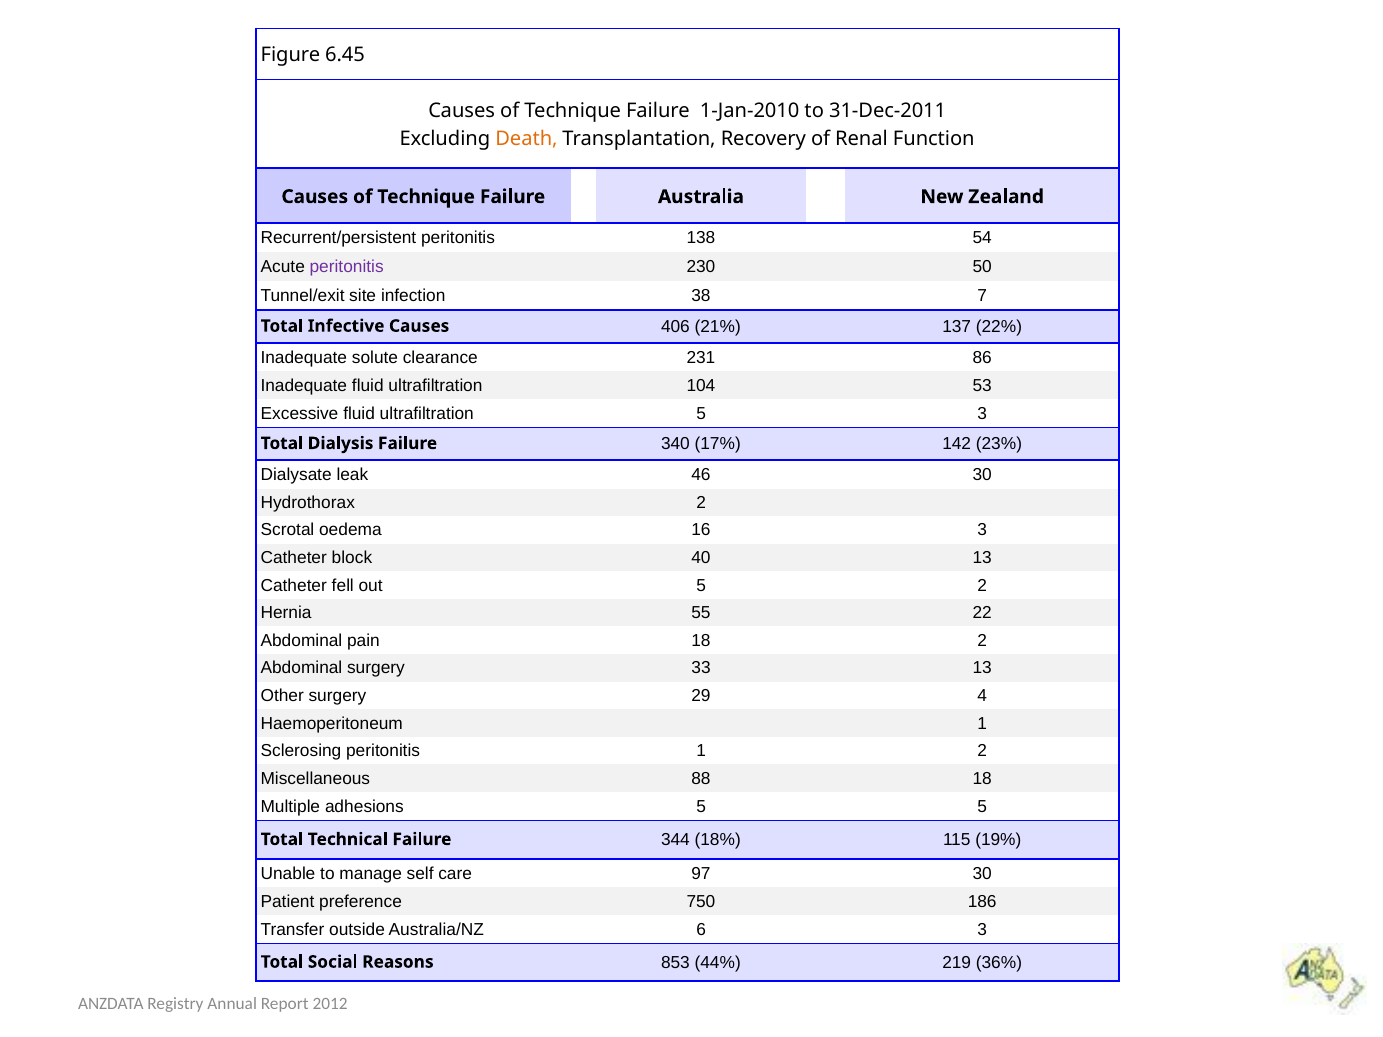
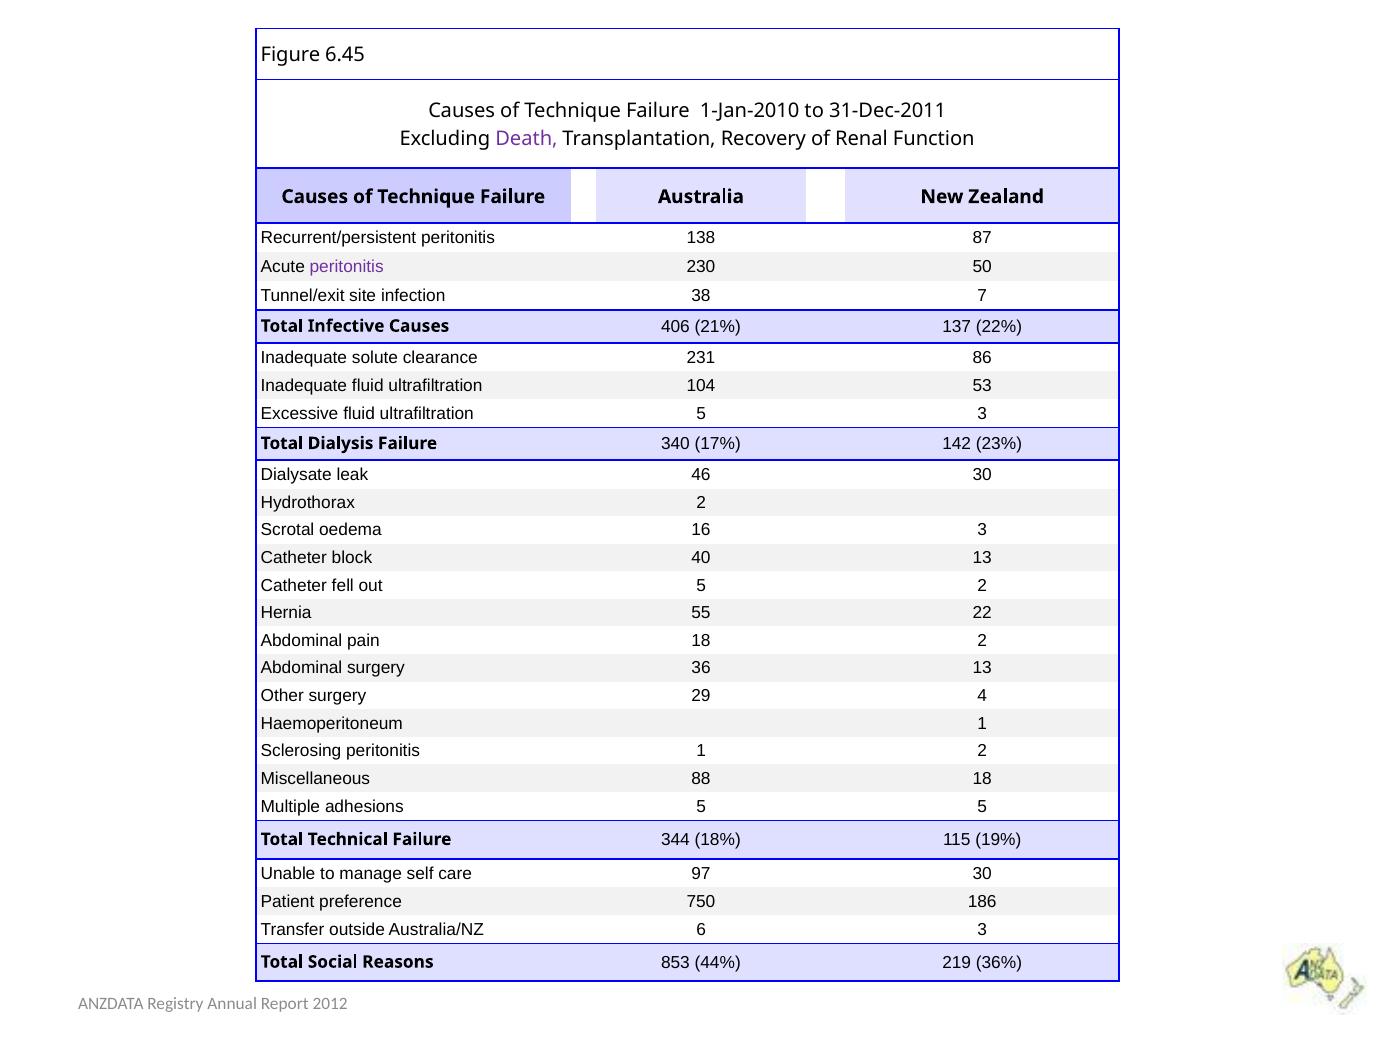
Death colour: orange -> purple (526, 139)
54: 54 -> 87 (982, 238)
33: 33 -> 36 (701, 668)
